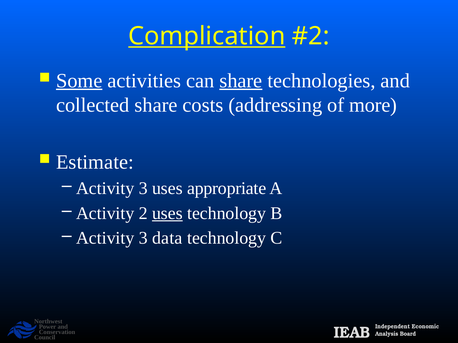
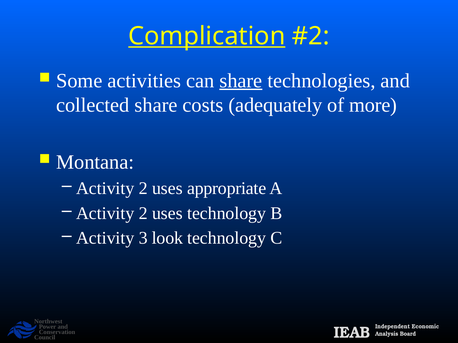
Some underline: present -> none (79, 81)
addressing: addressing -> adequately (275, 105)
Estimate: Estimate -> Montana (95, 162)
3: 3 -> 2 (143, 189)
uses underline: present -> none (167, 214)
data: data -> look (167, 238)
